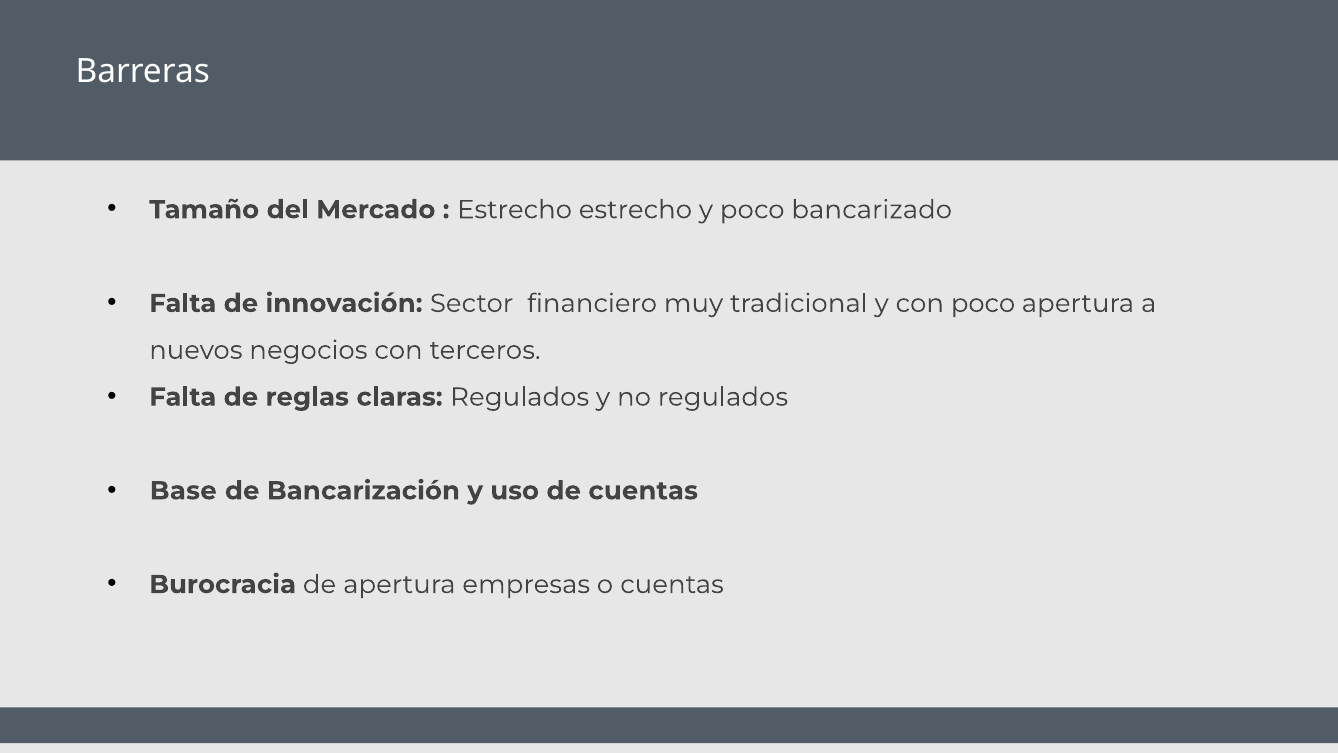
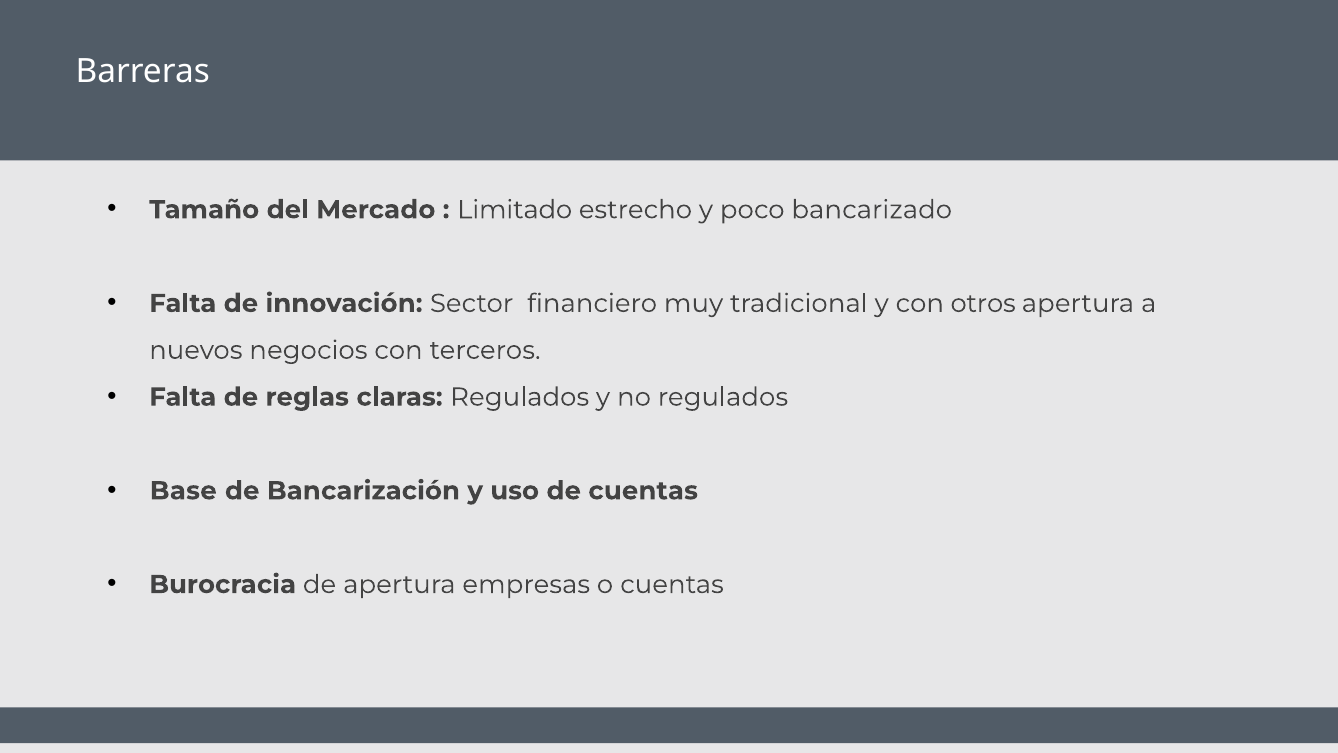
Estrecho: Estrecho -> Limitado (515, 210)
con poco: poco -> otros (983, 303)
